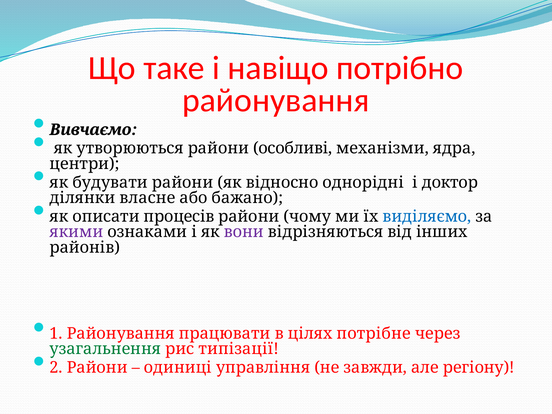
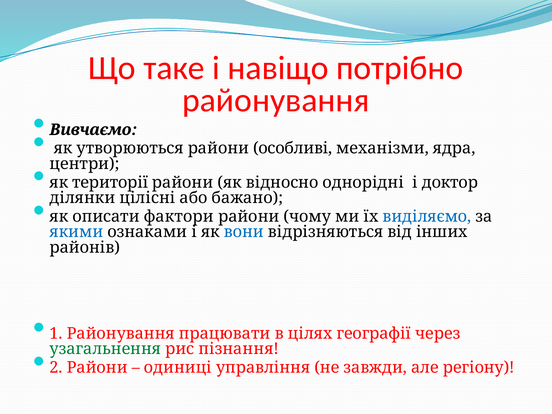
будувати: будувати -> території (110, 182)
власне: власне -> цілісні (147, 198)
процесів: процесів -> фактори (179, 216)
якими colour: purple -> blue (76, 232)
вони colour: purple -> blue (244, 232)
потрібне: потрібне -> географії (374, 333)
типізації: типізації -> пізнання (239, 349)
